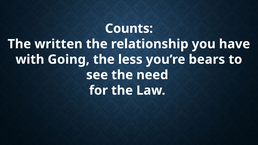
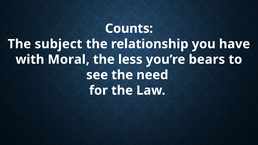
written: written -> subject (58, 44)
Going: Going -> Moral (69, 60)
